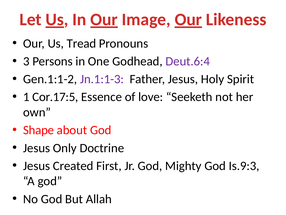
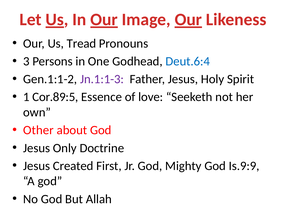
Deut.6:4 colour: purple -> blue (188, 61)
Cor.17:5: Cor.17:5 -> Cor.89:5 (55, 97)
Shape: Shape -> Other (38, 130)
Is.9:3: Is.9:3 -> Is.9:9 (244, 165)
